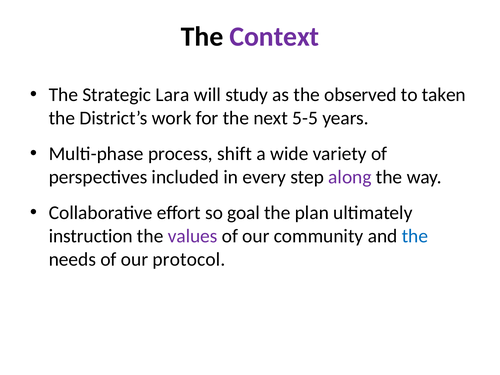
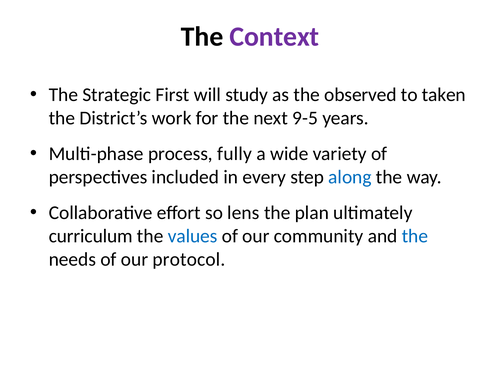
Lara: Lara -> First (172, 95)
5-5: 5-5 -> 9-5 (305, 118)
shift: shift -> fully (235, 154)
along colour: purple -> blue (350, 177)
goal: goal -> lens (243, 213)
instruction: instruction -> curriculum (91, 236)
values colour: purple -> blue (193, 236)
